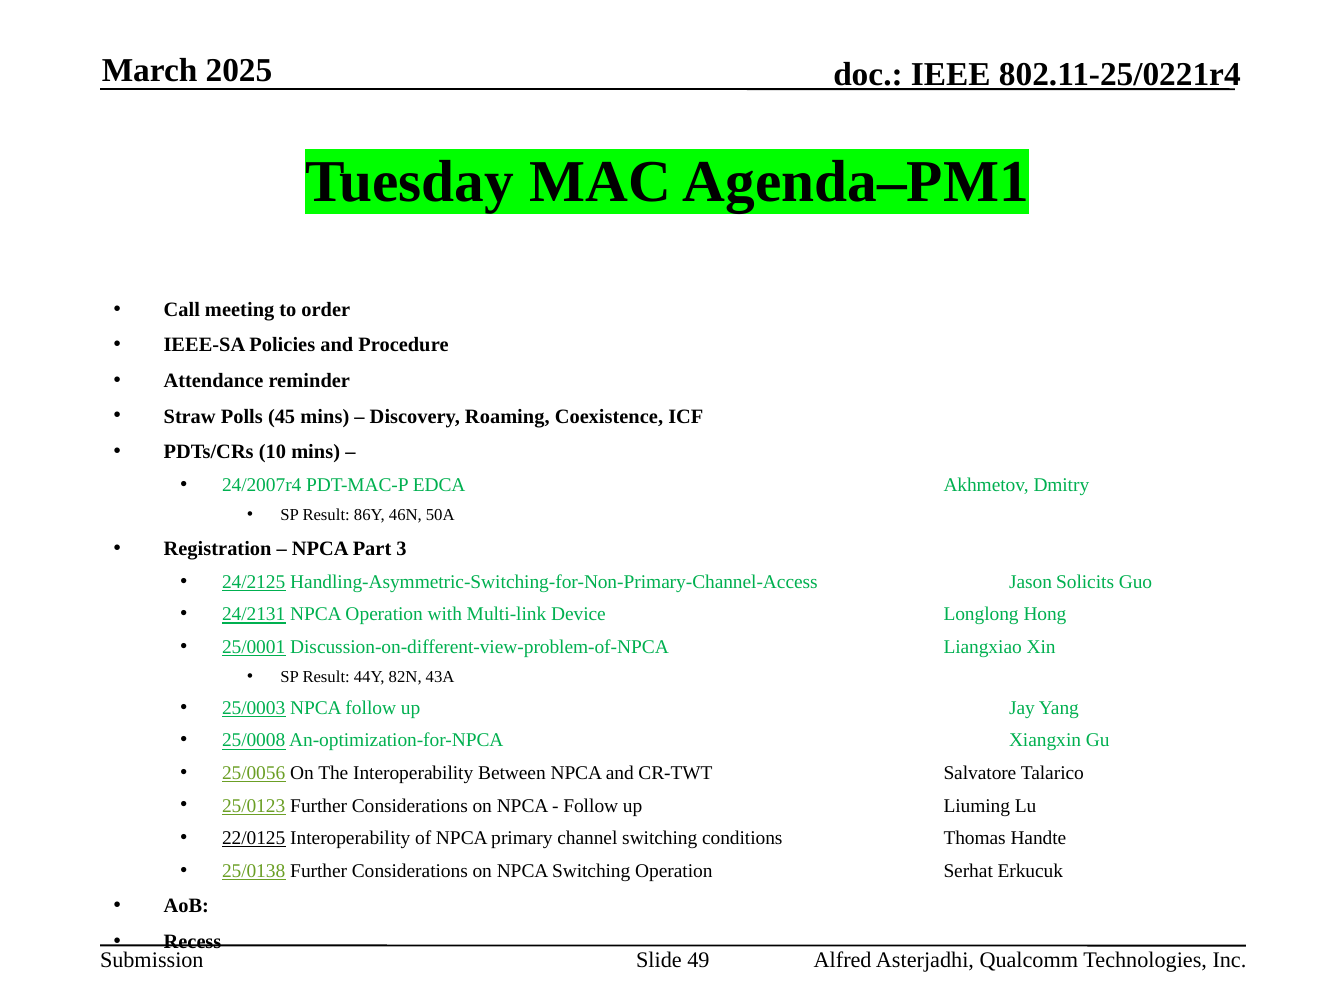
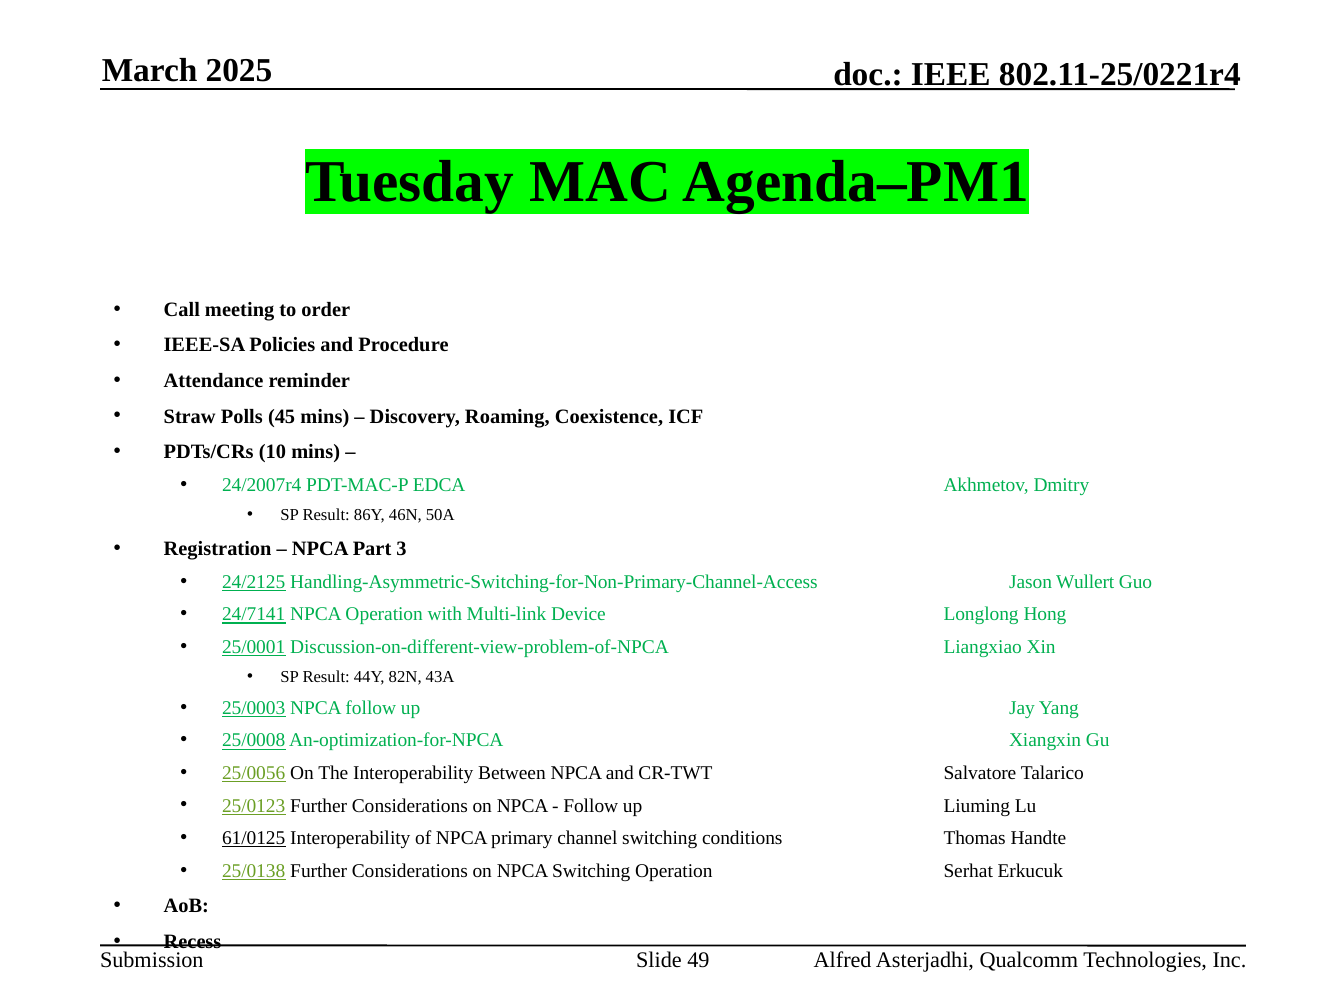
Solicits: Solicits -> Wullert (1085, 582)
24/2131: 24/2131 -> 24/7141 (254, 615)
22/0125: 22/0125 -> 61/0125 (254, 838)
